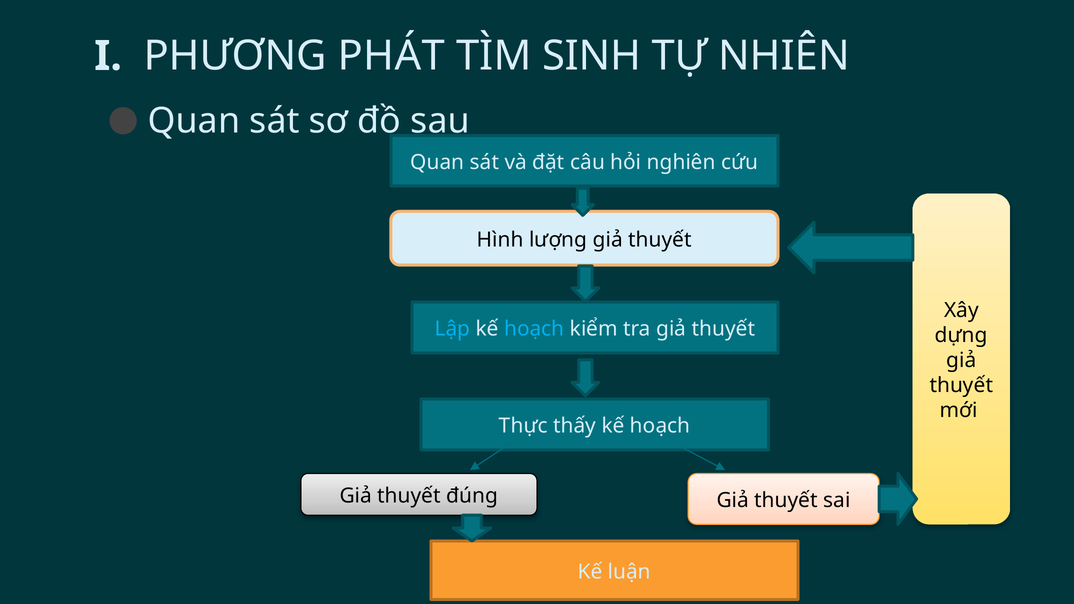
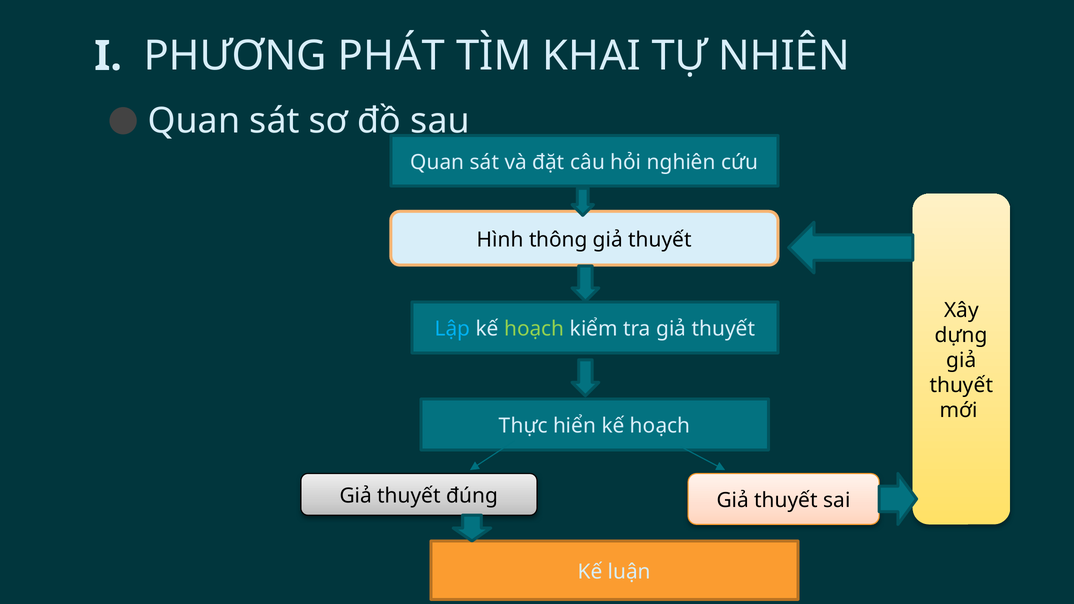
SINH: SINH -> KHAI (591, 56)
lượng: lượng -> thông (558, 240)
hoạch colour: light blue -> light green (534, 329)
thấy: thấy -> hiển (575, 426)
